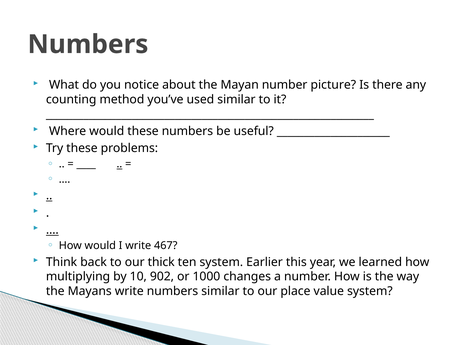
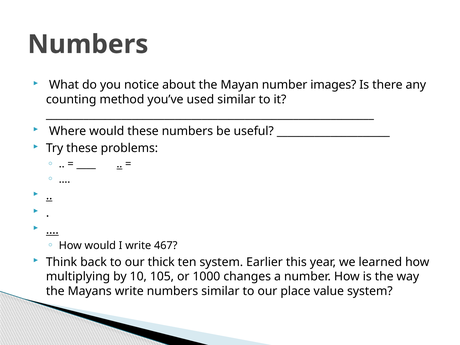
picture: picture -> images (333, 85)
902: 902 -> 105 (162, 277)
